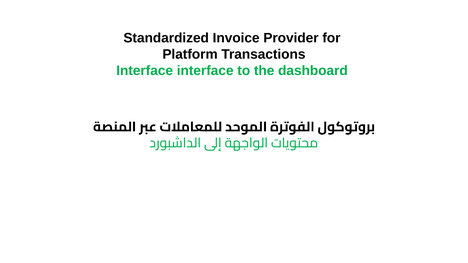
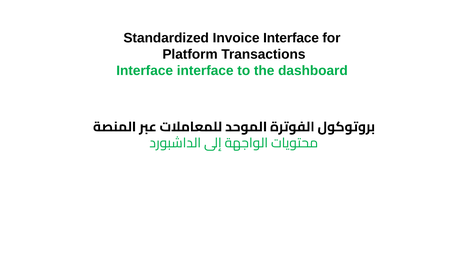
Invoice Provider: Provider -> Interface (291, 38)
